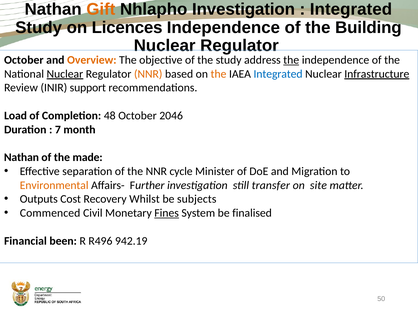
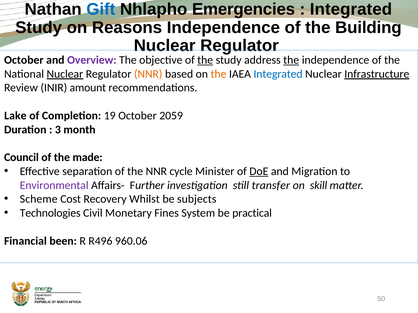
Gift colour: orange -> blue (101, 9)
Nhlapho Investigation: Investigation -> Emergencies (244, 9)
Licences: Licences -> Reasons (127, 28)
Overview colour: orange -> purple (92, 60)
the underline: none -> present (205, 60)
support: support -> amount (88, 88)
Load: Load -> Lake (15, 116)
48: 48 -> 19 (110, 116)
2046: 2046 -> 2059 (171, 116)
7: 7 -> 3 (58, 130)
Nathan: Nathan -> Council (21, 158)
DoE underline: none -> present (259, 172)
Environmental colour: orange -> purple (54, 185)
site: site -> skill (319, 185)
Outputs: Outputs -> Scheme (39, 199)
Commenced: Commenced -> Technologies (50, 213)
Fines underline: present -> none (167, 213)
finalised: finalised -> practical (252, 213)
942.19: 942.19 -> 960.06 (131, 241)
